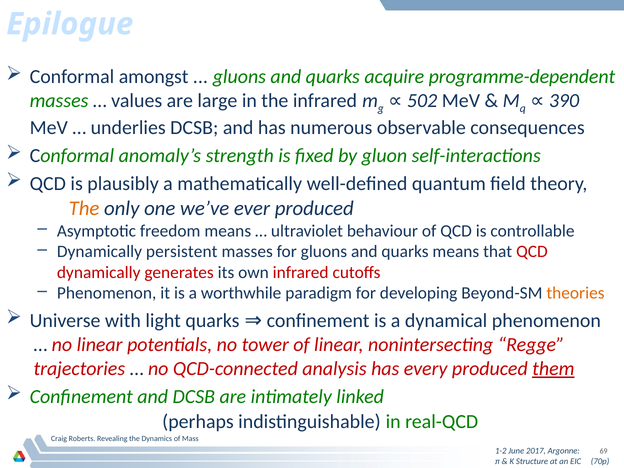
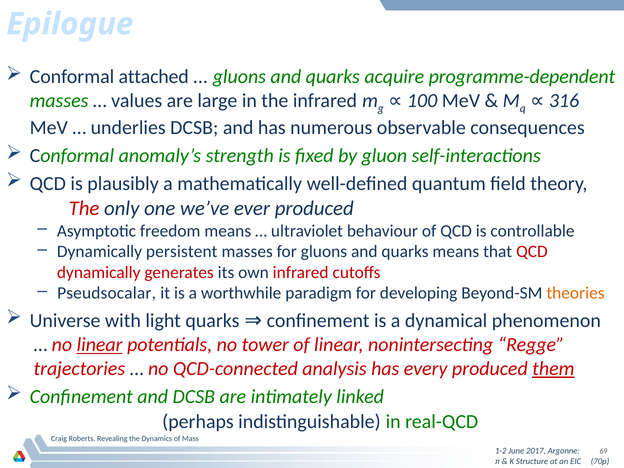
amongst: amongst -> attached (154, 77)
390: 390 -> 316 (564, 101)
502: 502 -> 100 (422, 101)
The colour: orange -> red (84, 208)
Phenomenon: Phenomenon -> Pseudsocalar (107, 293)
linear underline: none -> present (100, 345)
